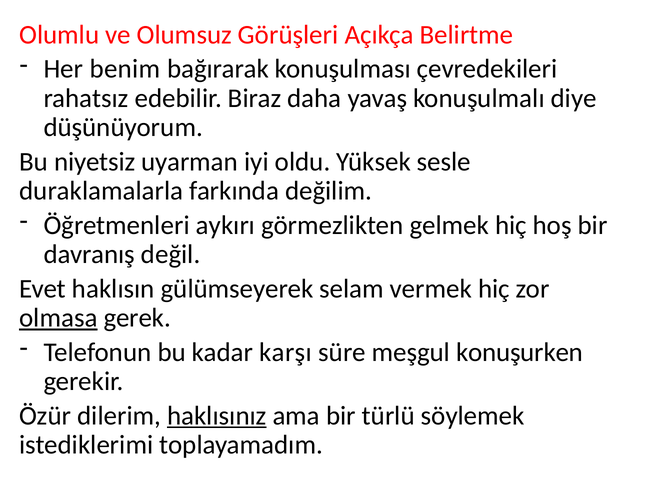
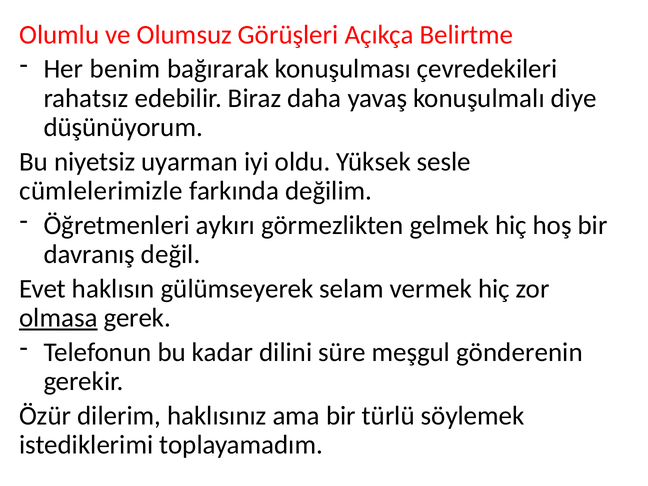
duraklamalarla: duraklamalarla -> cümlelerimizle (101, 191)
karşı: karşı -> dilini (286, 352)
konuşurken: konuşurken -> gönderenin (519, 352)
haklısınız underline: present -> none (217, 416)
